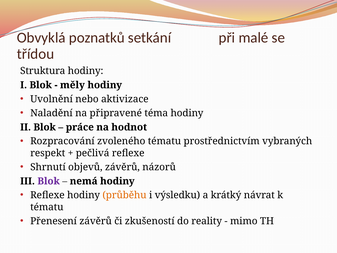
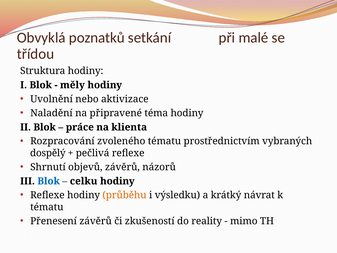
hodnot: hodnot -> klienta (129, 127)
respekt: respekt -> dospělý (48, 153)
Blok colour: purple -> blue (49, 181)
nemá: nemá -> celku (84, 181)
